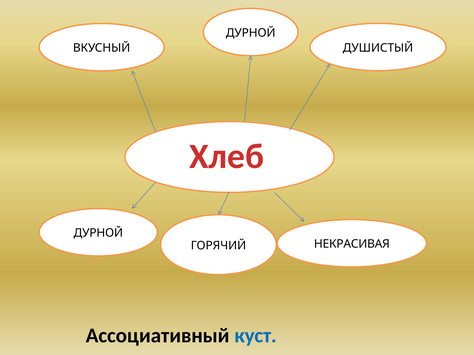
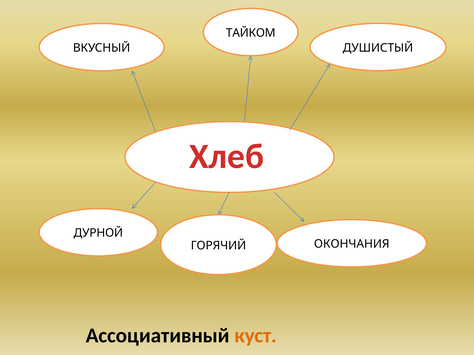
ДУРНОЙ: ДУРНОЙ -> ТАЙКОМ (251, 33)
НЕКРАСИВАЯ: НЕКРАСИВАЯ -> ОКОНЧАНИЯ (352, 244)
куст colour: blue -> orange (256, 336)
